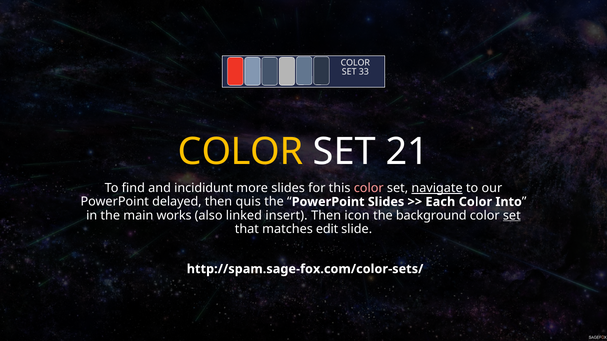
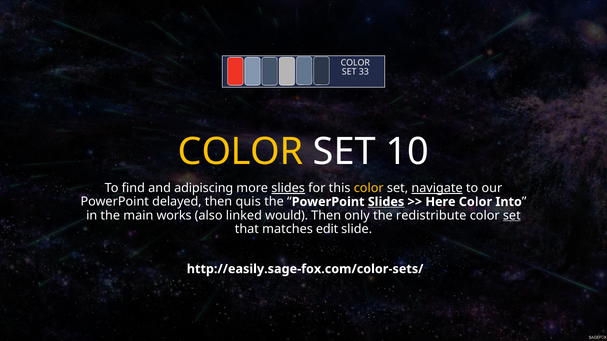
21: 21 -> 10 (407, 152)
incididunt: incididunt -> adipiscing (204, 188)
slides underline: none -> present (288, 188)
color colour: pink -> yellow (369, 188)
Slides underline: none -> present (386, 202)
Each: Each -> Here (440, 202)
insert: insert -> would (287, 216)
icon: icon -> only (357, 216)
background: background -> redistribute (431, 216)
http://spam.sage-fox.com/color-sets/: http://spam.sage-fox.com/color-sets/ -> http://easily.sage-fox.com/color-sets/ (305, 269)
